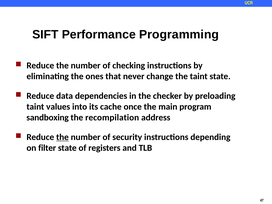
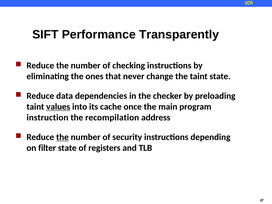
Programming: Programming -> Transparently (179, 35)
values underline: none -> present (58, 107)
sandboxing: sandboxing -> instruction (47, 118)
